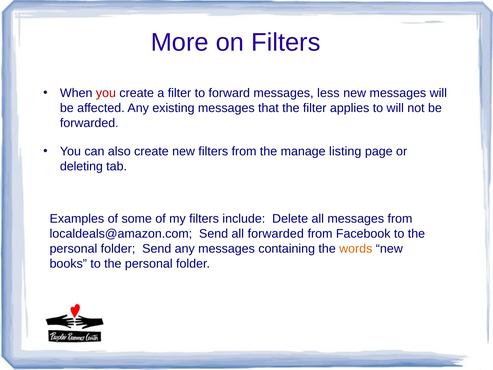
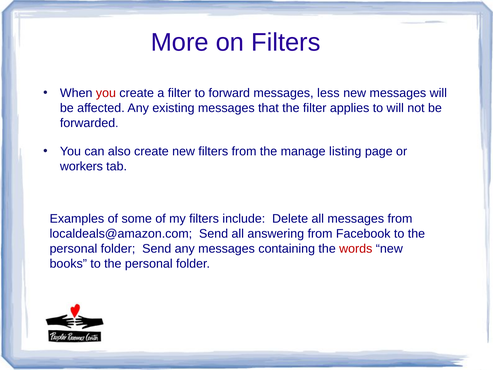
deleting: deleting -> workers (81, 166)
all forwarded: forwarded -> answering (276, 234)
words colour: orange -> red (356, 248)
